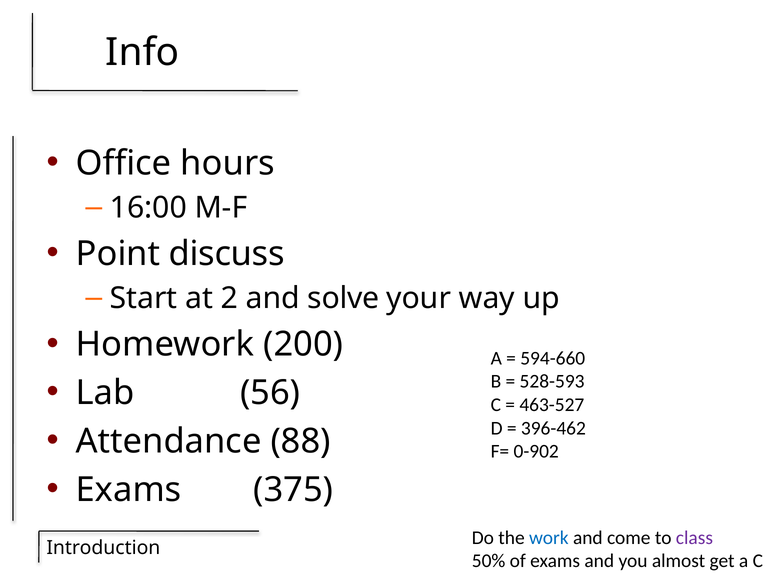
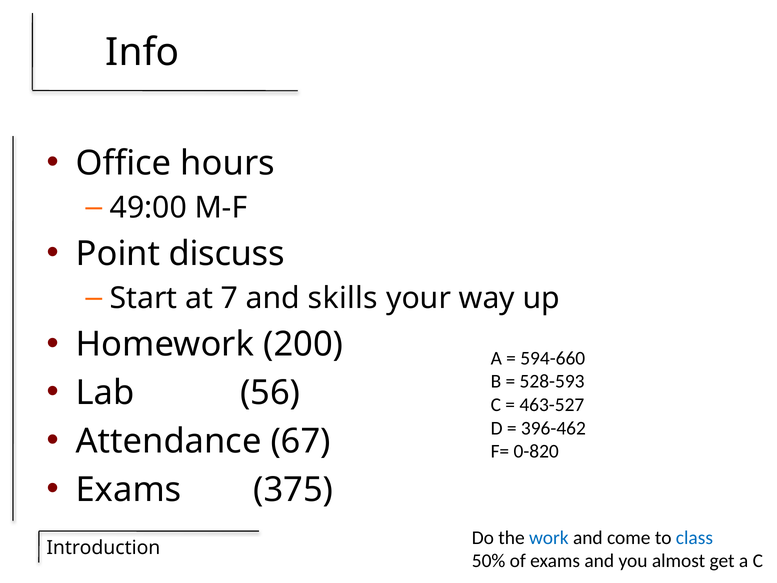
16:00: 16:00 -> 49:00 (148, 208)
2: 2 -> 7 (230, 298)
solve: solve -> skills (343, 298)
88: 88 -> 67 (301, 441)
0-902: 0-902 -> 0-820 (536, 451)
class colour: purple -> blue (694, 537)
